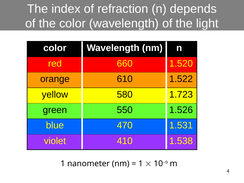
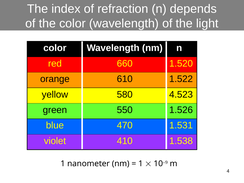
1.723: 1.723 -> 4.523 (181, 94)
